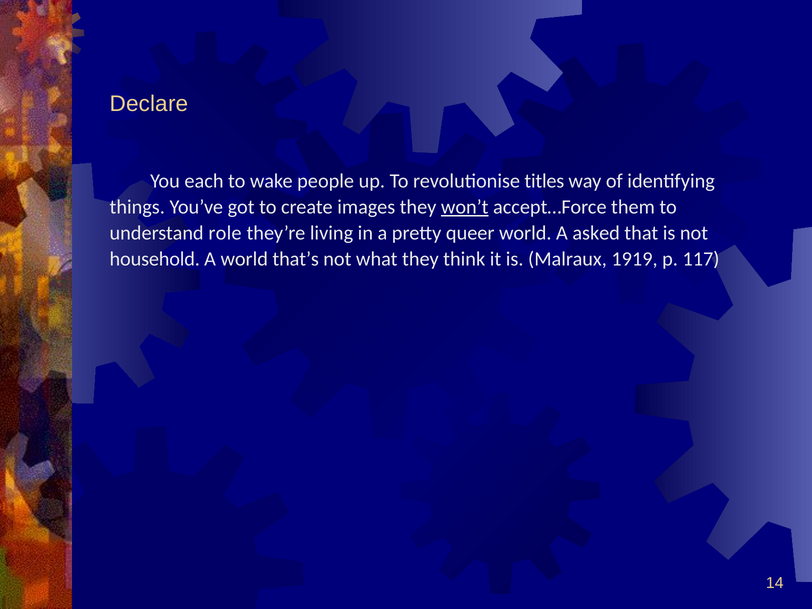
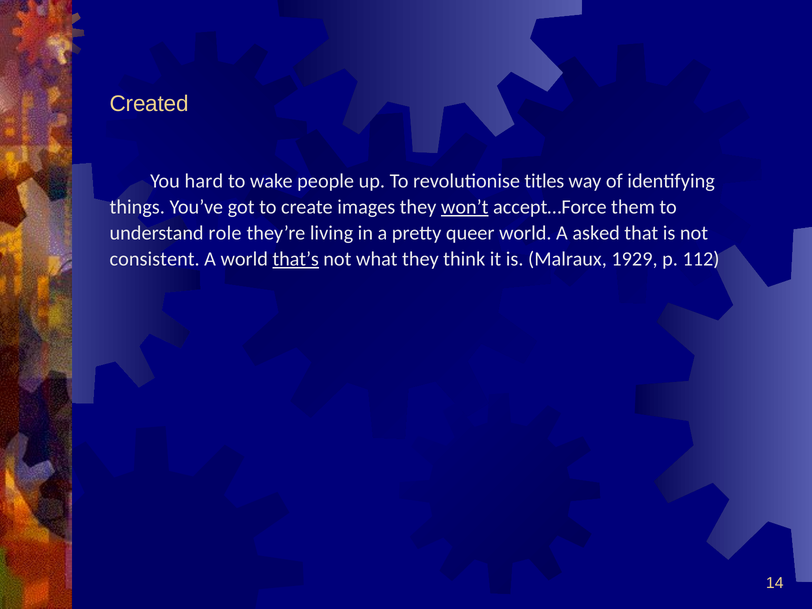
Declare: Declare -> Created (149, 104)
each: each -> hard (204, 181)
household: household -> consistent (155, 259)
that’s underline: none -> present (296, 259)
1919: 1919 -> 1929 (635, 259)
117: 117 -> 112 (701, 259)
